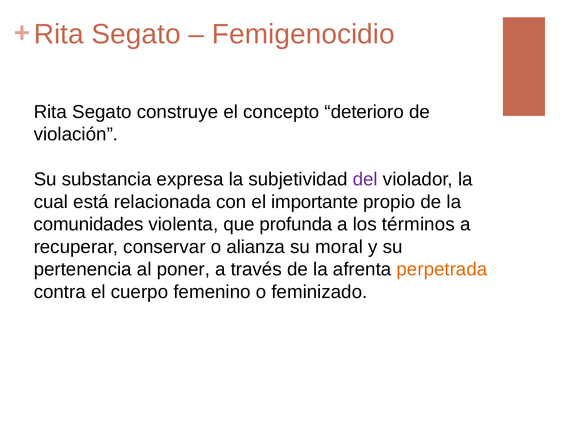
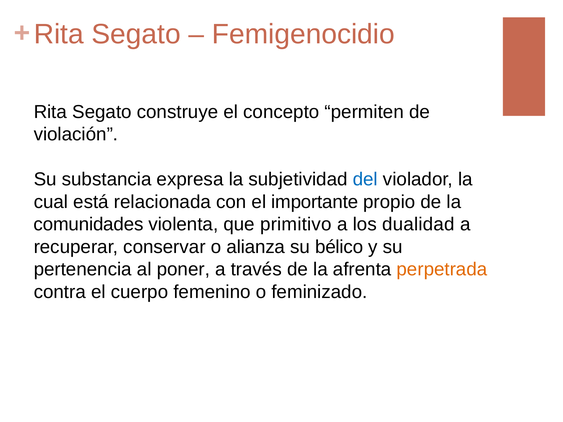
deterioro: deterioro -> permiten (364, 112)
del colour: purple -> blue (365, 179)
profunda: profunda -> primitivo (296, 225)
términos: términos -> dualidad (418, 225)
moral: moral -> bélico (339, 247)
